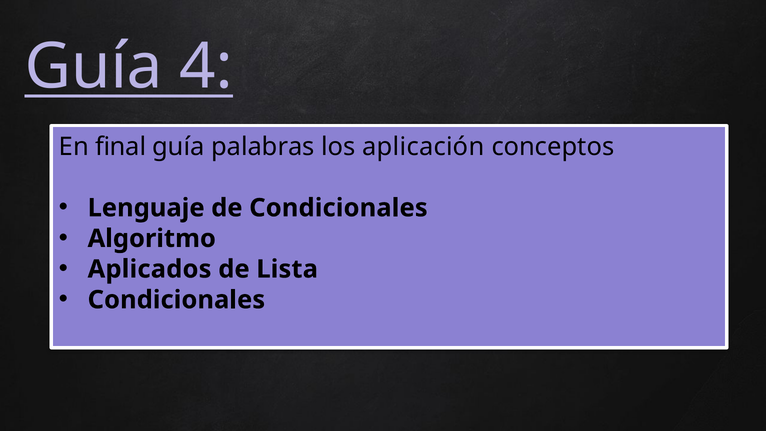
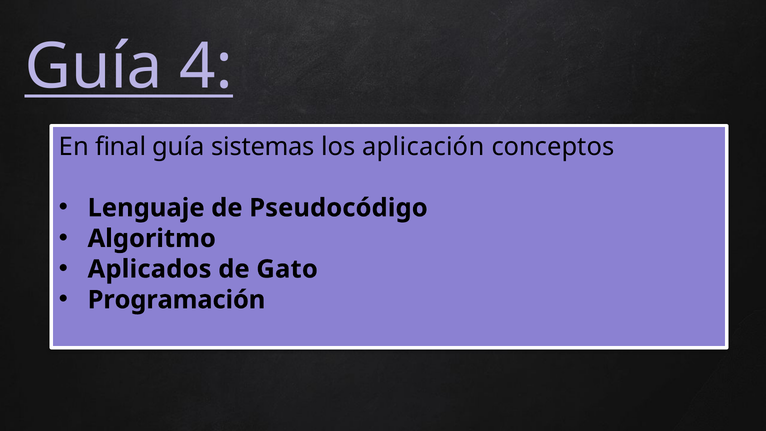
palabras: palabras -> sistemas (263, 147)
de Condicionales: Condicionales -> Pseudocódigo (338, 208)
Lista: Lista -> Gato (287, 269)
Condicionales: Condicionales -> Programación (176, 300)
